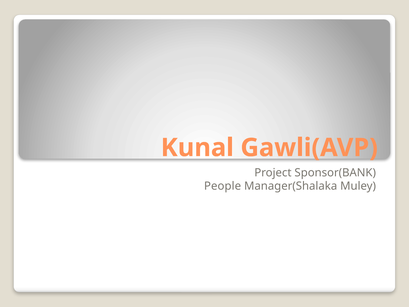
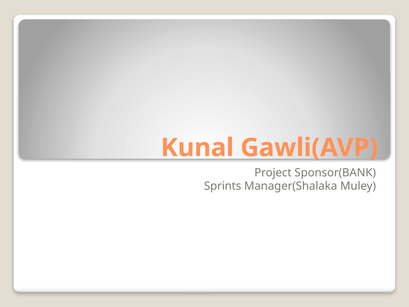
People: People -> Sprints (223, 186)
